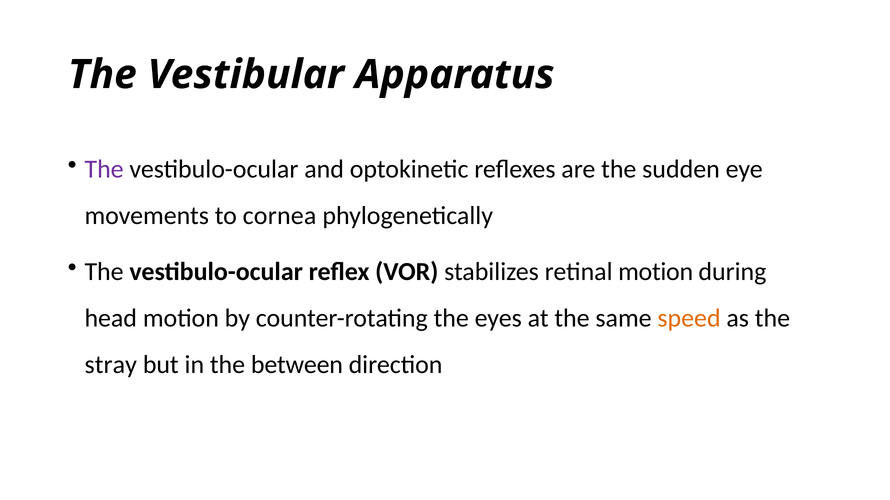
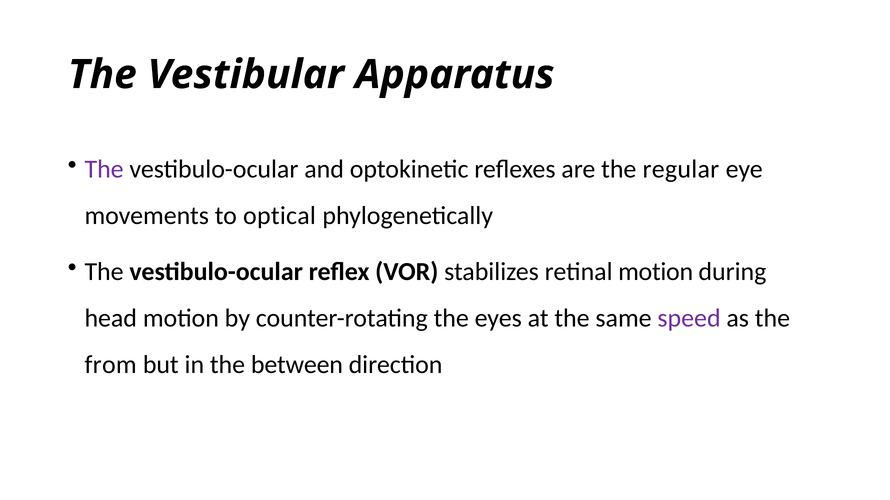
sudden: sudden -> regular (681, 169)
cornea: cornea -> optical (280, 216)
speed colour: orange -> purple (689, 319)
stray: stray -> from (111, 365)
